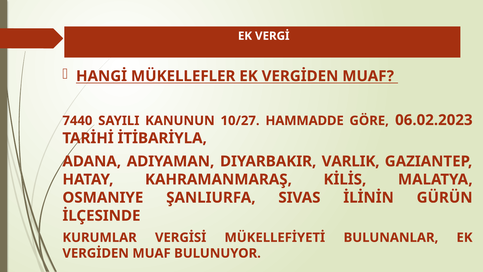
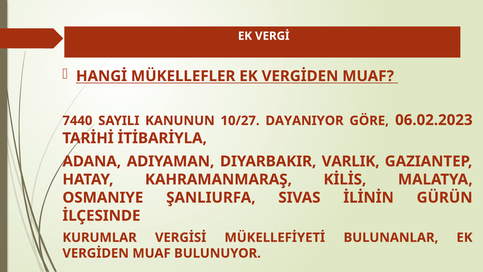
HAMMADDE: HAMMADDE -> DAYANIYOR (305, 121)
